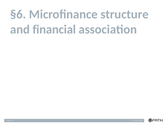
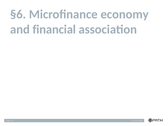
structure: structure -> economy (125, 14)
